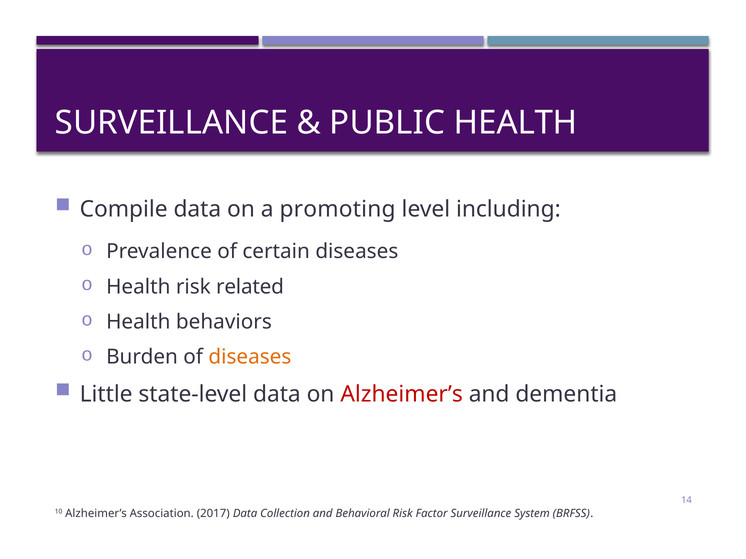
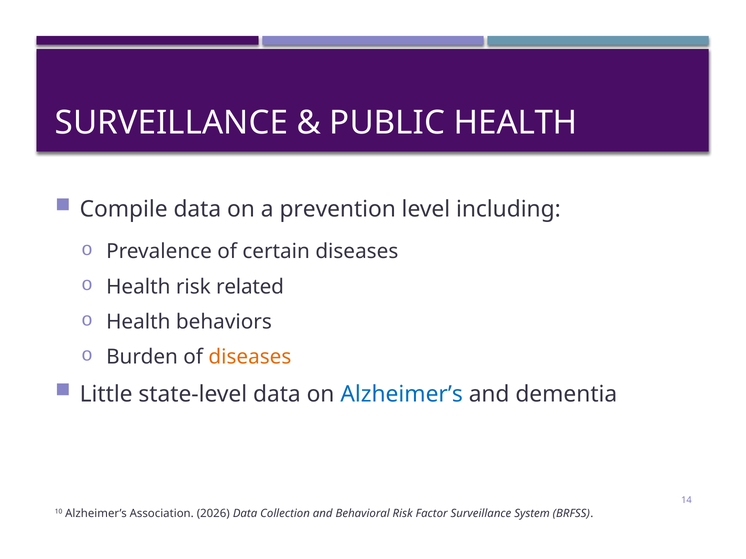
promoting: promoting -> prevention (338, 209)
Alzheimer’s colour: red -> blue (402, 394)
2017: 2017 -> 2026 (213, 514)
